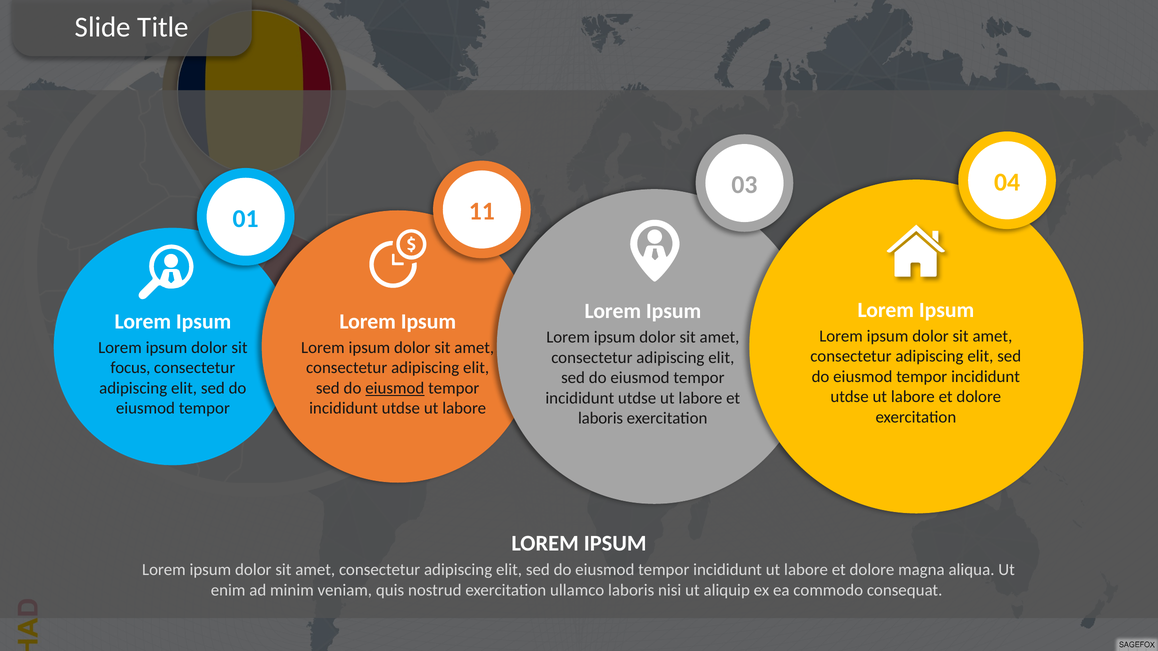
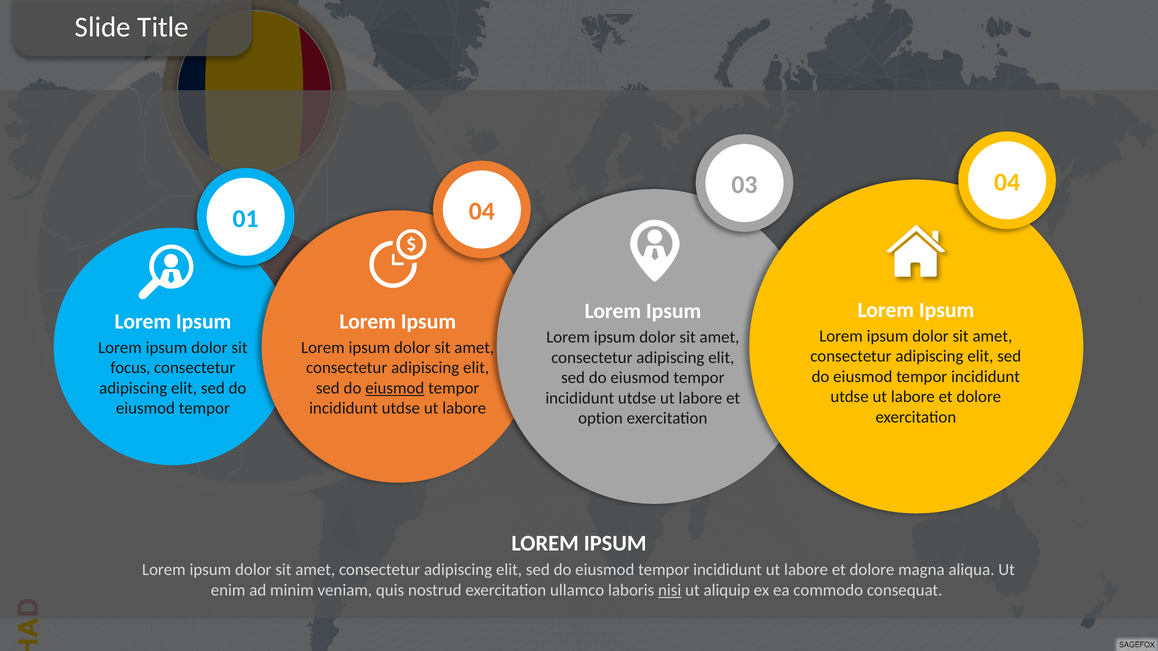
01 11: 11 -> 04 (482, 211)
laboris: laboris -> option (601, 419)
nisi underline: none -> present (670, 590)
